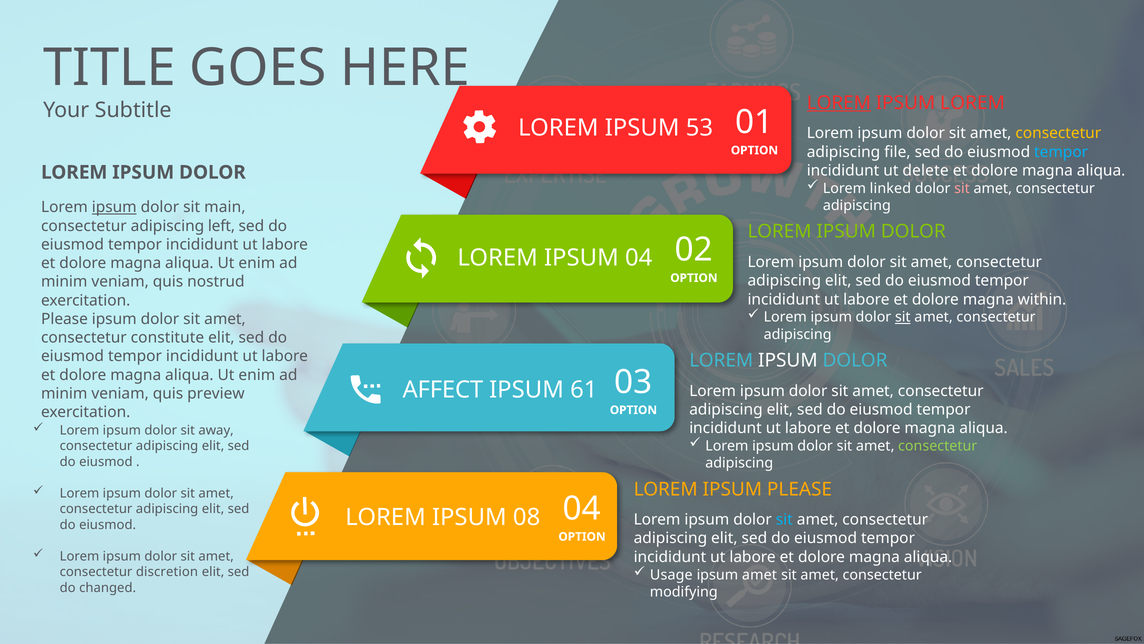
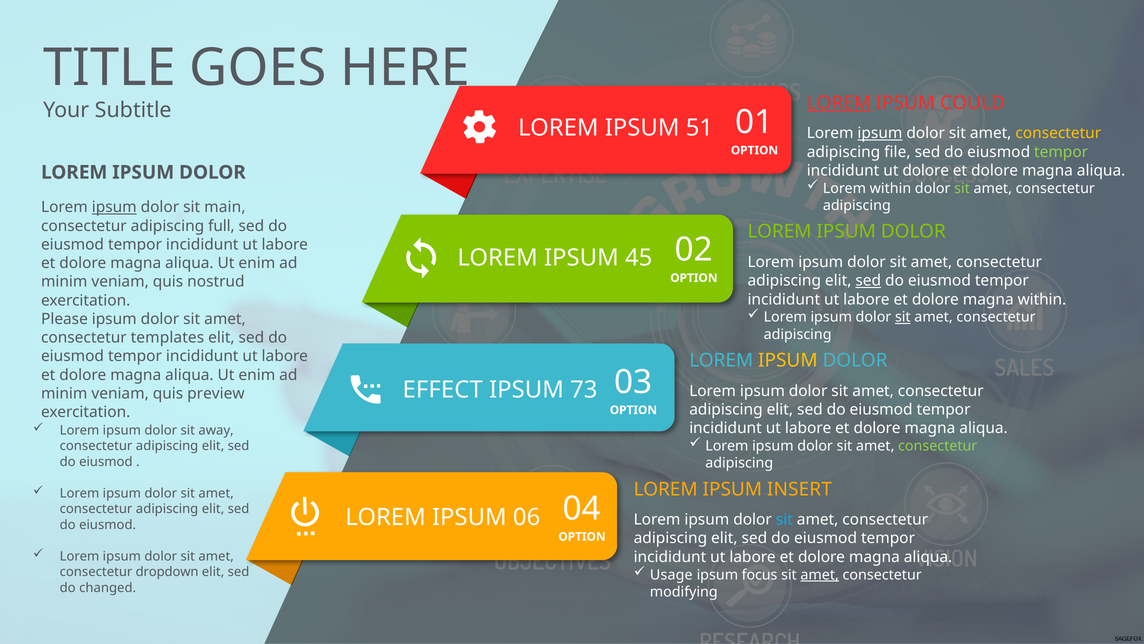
IPSUM LOREM: LOREM -> COULD (973, 103)
53: 53 -> 51 (699, 128)
ipsum underline: none -> present (880, 133)
tempor colour: light blue -> light green (1061, 152)
ut delete: delete -> dolore (926, 170)
Lorem linked: linked -> within (890, 188)
sit colour: pink -> light green (962, 188)
left: left -> full (221, 226)
IPSUM 04: 04 -> 45 (639, 257)
sed underline: none -> present (868, 281)
constitute: constitute -> templates (167, 337)
IPSUM colour: white -> yellow (788, 360)
AFFECT: AFFECT -> EFFECT (443, 390)
61: 61 -> 73 (584, 390)
IPSUM PLEASE: PLEASE -> INSERT (799, 489)
08: 08 -> 06 (527, 517)
ipsum amet: amet -> focus (760, 574)
amet underline: none -> present (820, 574)
discretion: discretion -> dropdown (167, 572)
